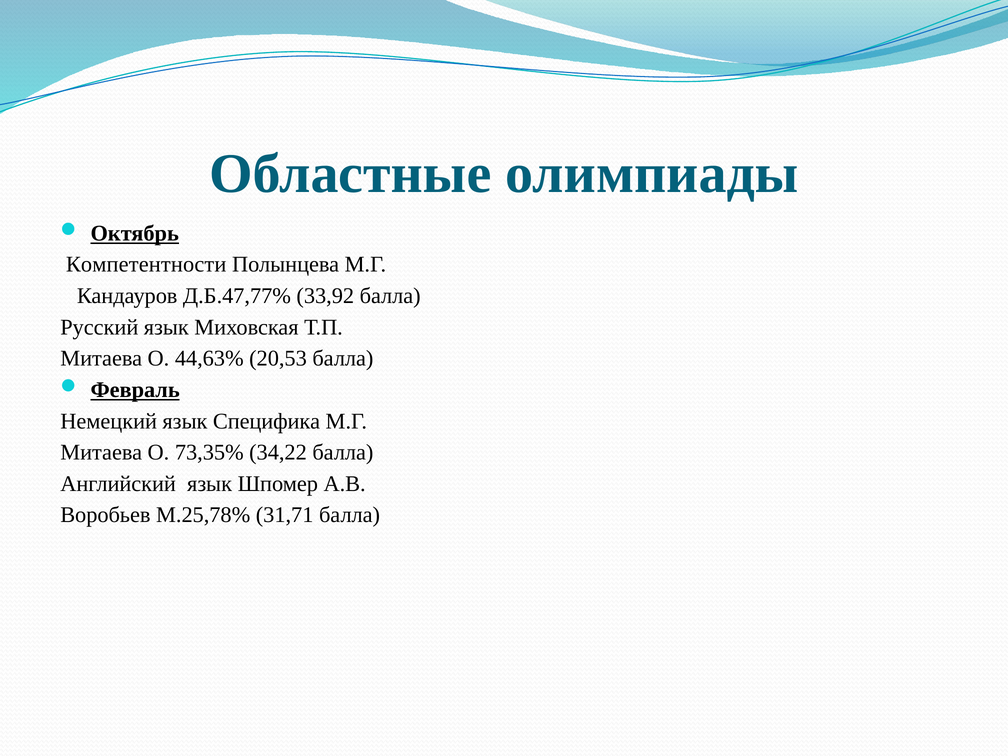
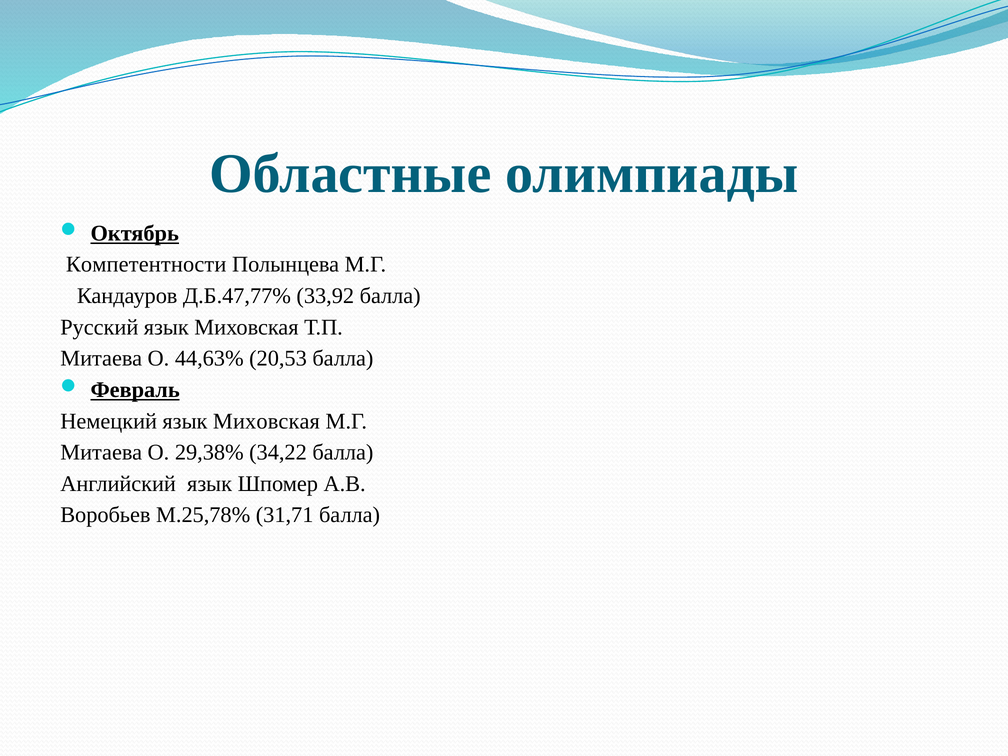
Немецкий язык Специфика: Специфика -> Миховская (266, 421)
73,35%: 73,35% -> 29,38% (209, 452)
